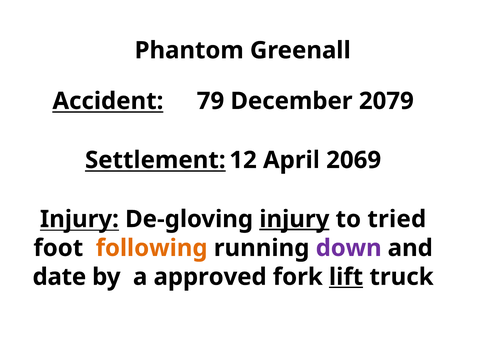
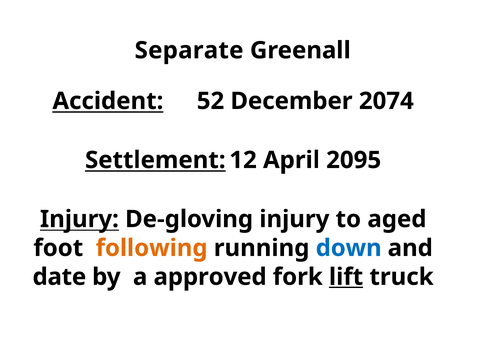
Phantom: Phantom -> Separate (189, 50)
79: 79 -> 52 (210, 101)
2079: 2079 -> 2074 (386, 101)
2069: 2069 -> 2095 (354, 160)
injury underline: present -> none (294, 219)
tried: tried -> aged (397, 219)
down colour: purple -> blue (349, 248)
